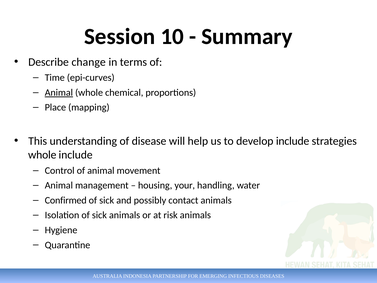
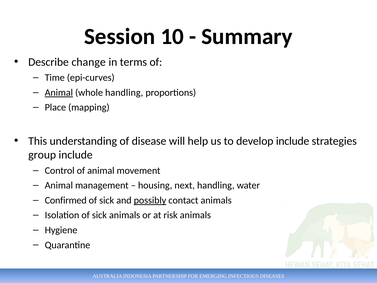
whole chemical: chemical -> handling (124, 92)
whole: whole -> group (42, 155)
your: your -> next (185, 185)
possibly underline: none -> present (150, 200)
